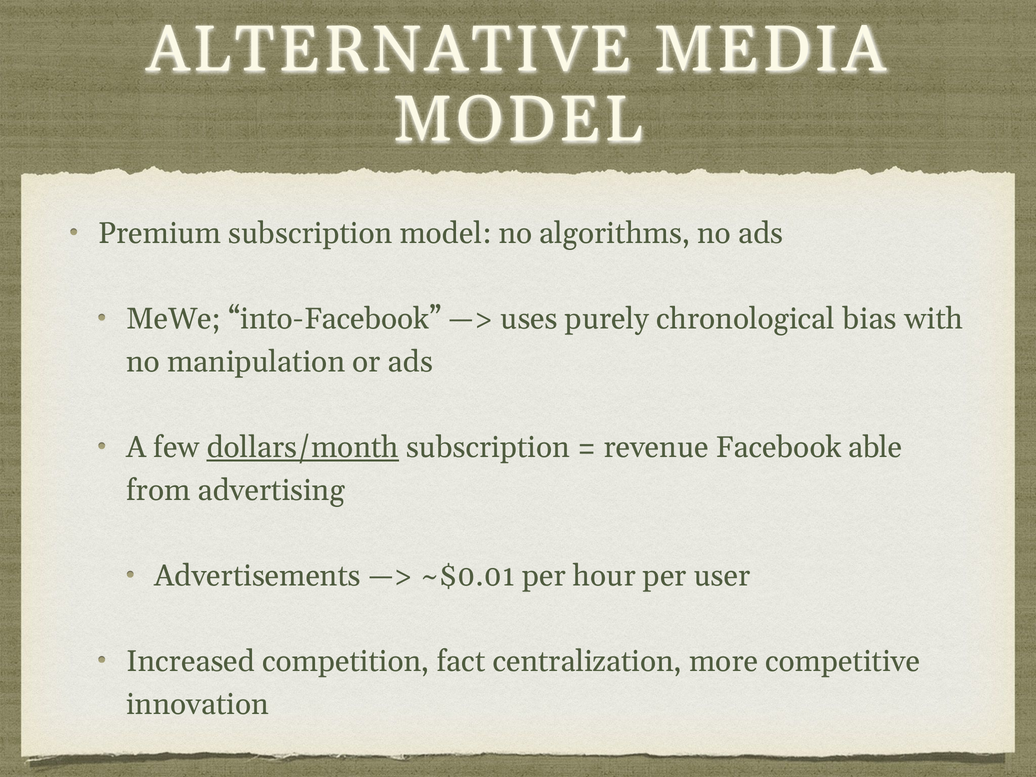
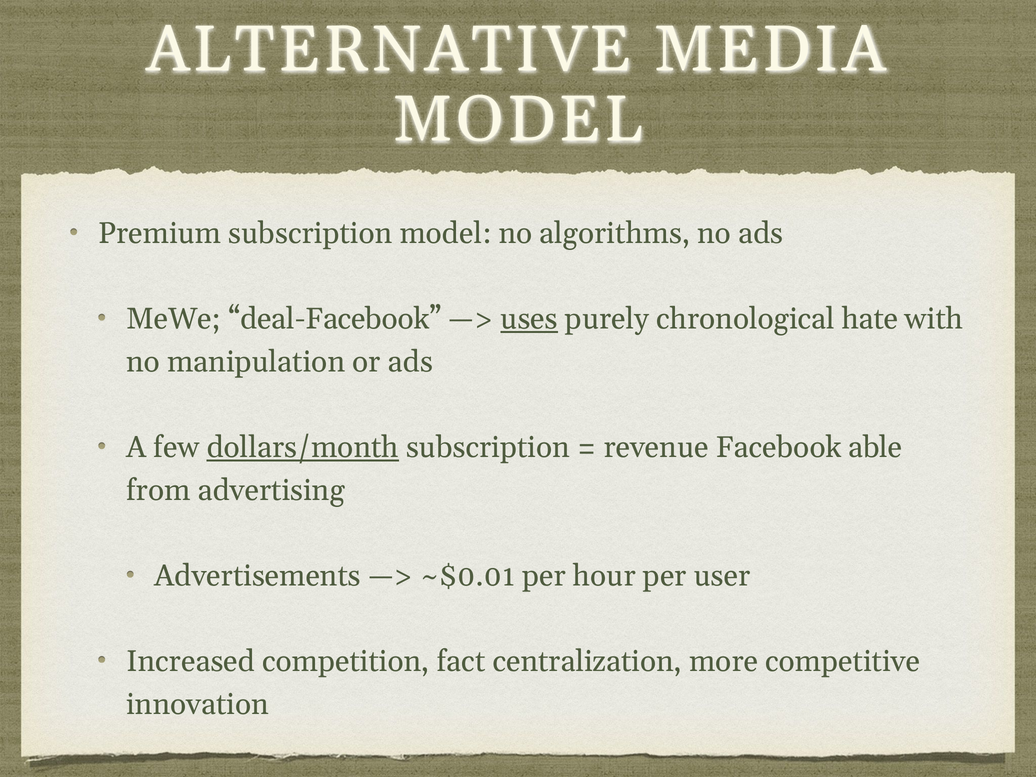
into-Facebook: into-Facebook -> deal-Facebook (335, 319)
uses underline: none -> present (529, 319)
bias: bias -> hate (870, 319)
